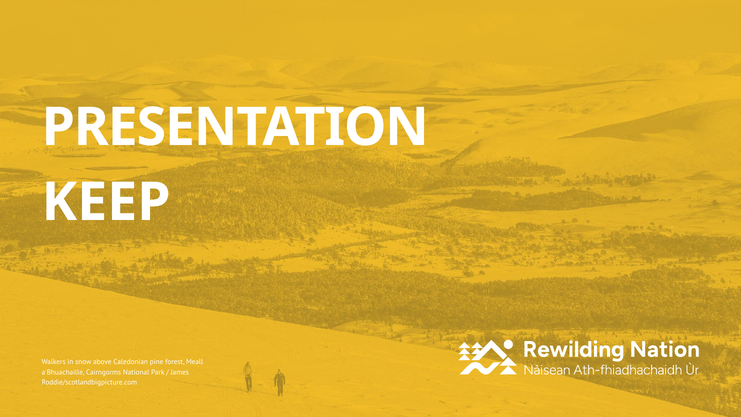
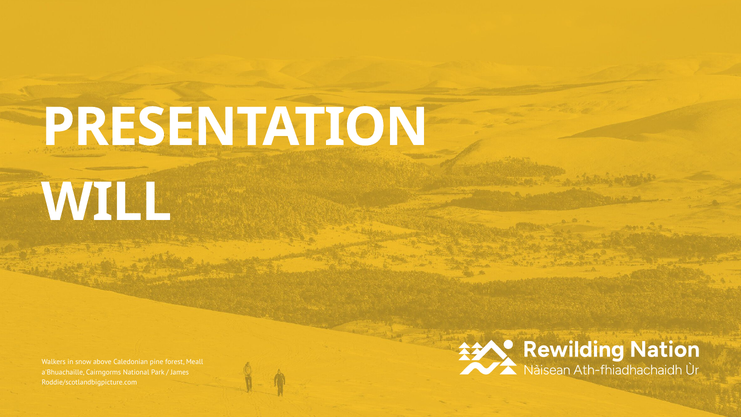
KEEP: KEEP -> WILL (106, 202)
